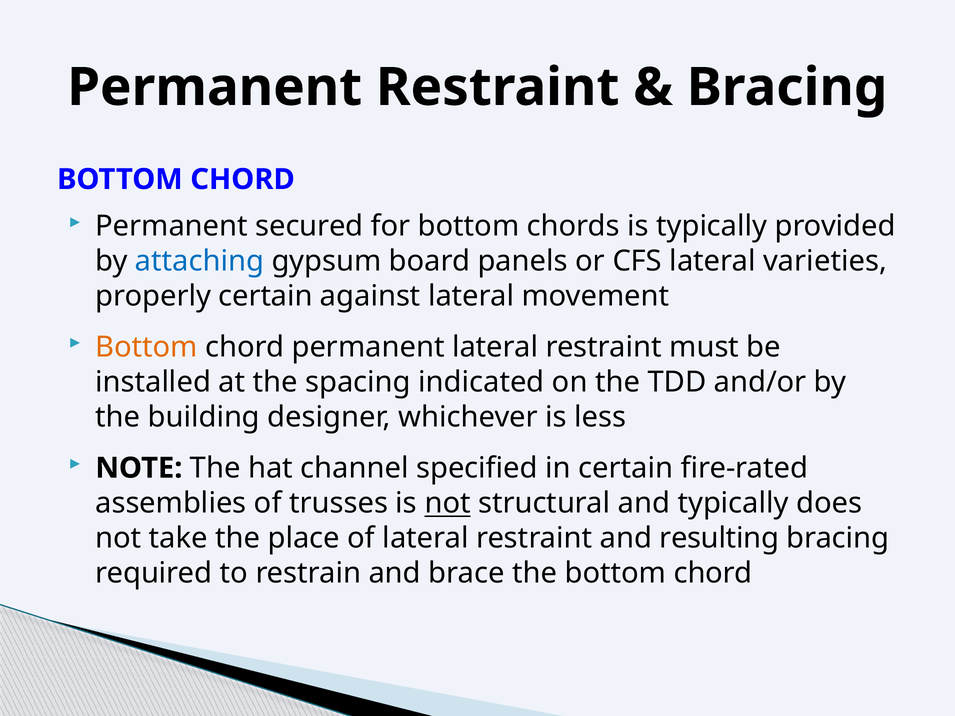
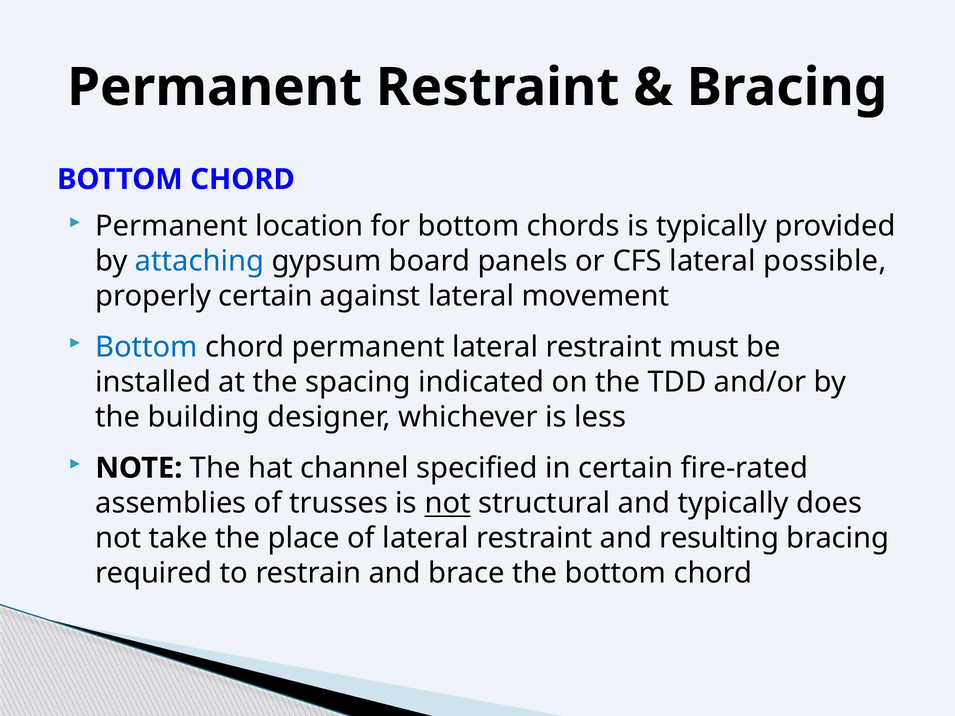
secured: secured -> location (309, 226)
varieties: varieties -> possible (825, 261)
Bottom colour: orange -> blue (147, 347)
